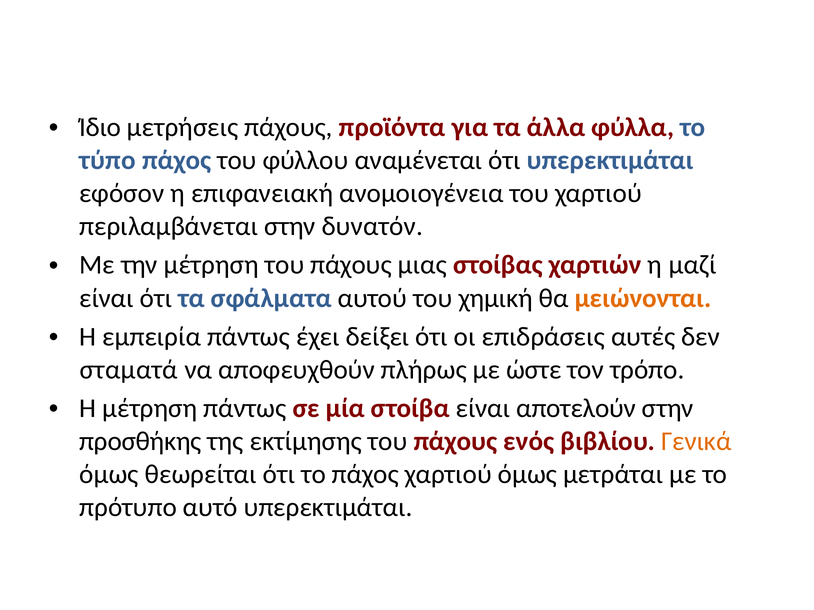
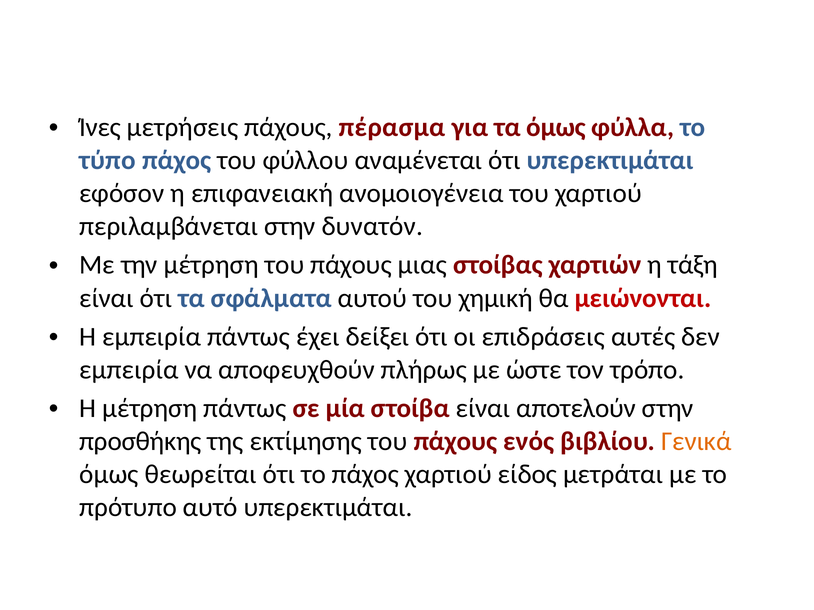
Ίδιο: Ίδιο -> Ίνες (100, 127)
προϊόντα: προϊόντα -> πέρασμα (392, 127)
τα άλλα: άλλα -> όμως (556, 127)
μαζί: μαζί -> τάξη (693, 265)
μειώνονται colour: orange -> red (643, 298)
σταματά: σταματά -> εμπειρία (129, 370)
χαρτιού όμως: όμως -> είδος (527, 475)
